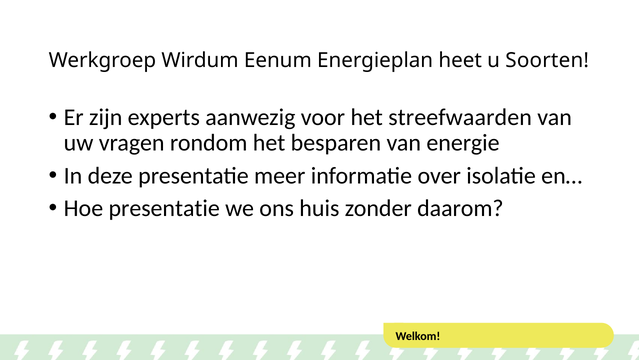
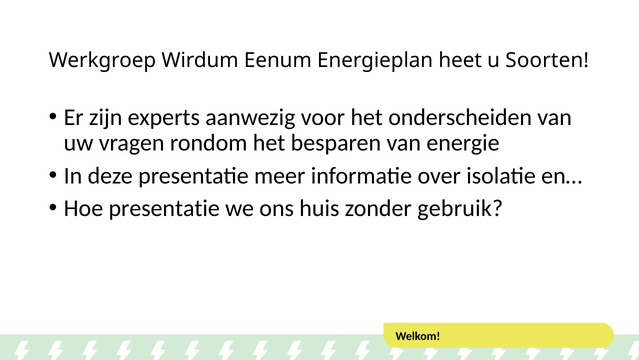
streefwaarden: streefwaarden -> onderscheiden (460, 117)
daarom: daarom -> gebruik (460, 208)
